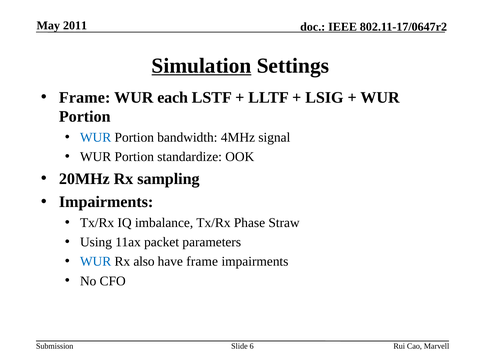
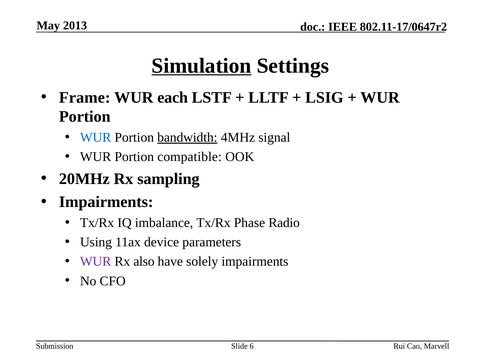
2011: 2011 -> 2013 (75, 25)
bandwidth underline: none -> present (187, 137)
standardize: standardize -> compatible (190, 157)
Straw: Straw -> Radio (284, 223)
packet: packet -> device (162, 242)
WUR colour: blue -> purple (96, 261)
have frame: frame -> solely (202, 261)
